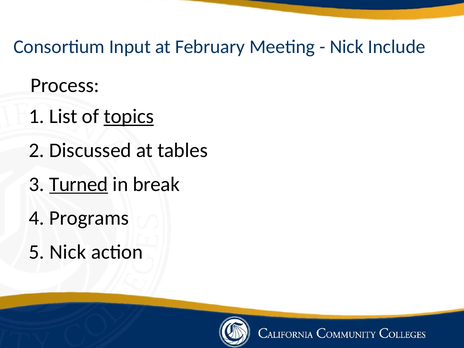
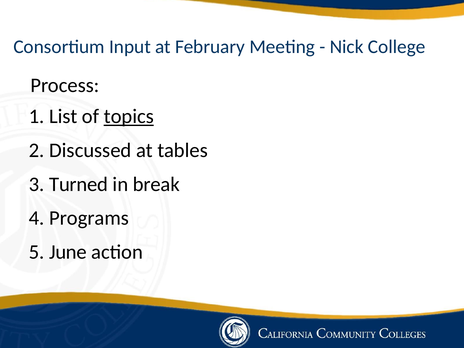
Include: Include -> College (397, 47)
Turned underline: present -> none (79, 184)
5 Nick: Nick -> June (68, 252)
